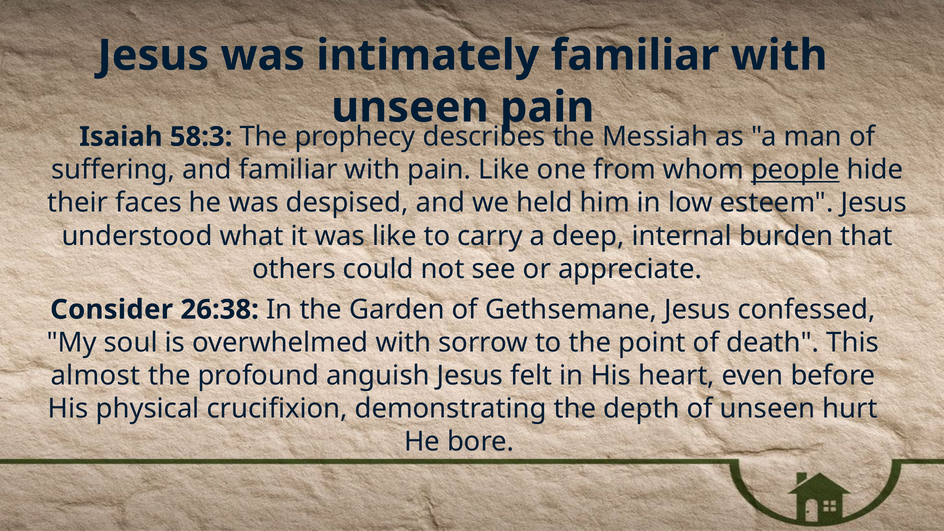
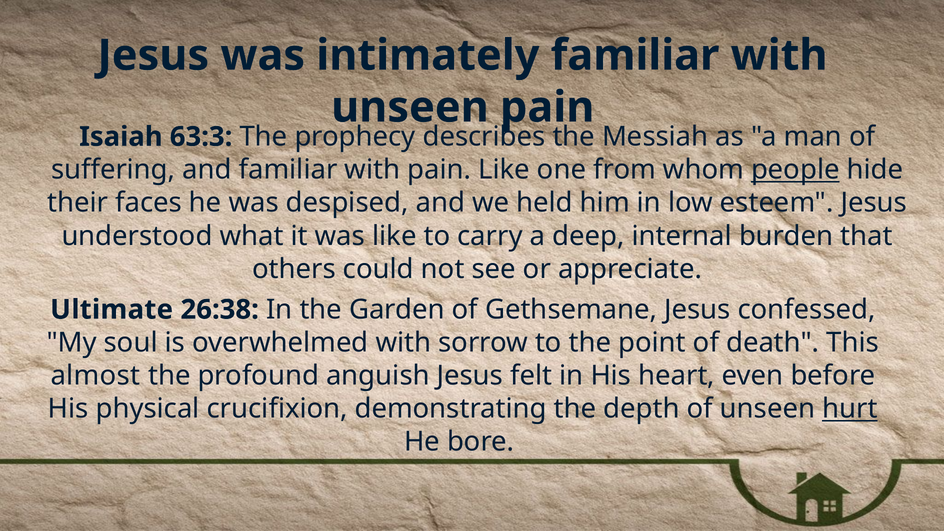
58:3: 58:3 -> 63:3 (201, 137)
Consider: Consider -> Ultimate (112, 310)
hurt underline: none -> present (850, 409)
